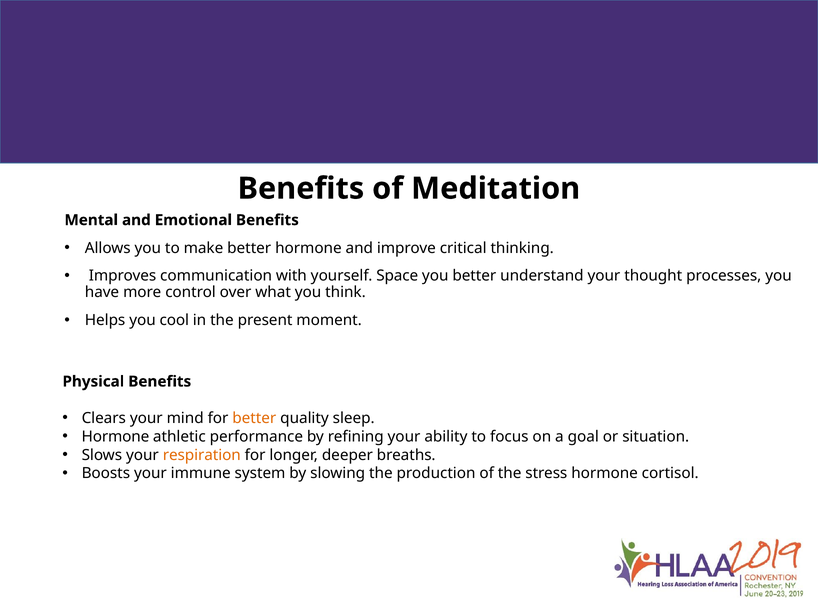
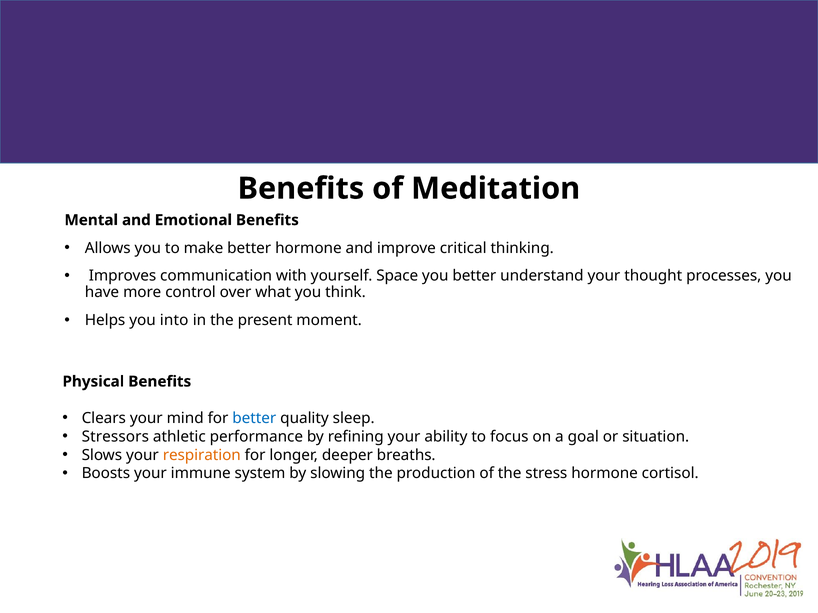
cool: cool -> into (174, 321)
better colour: orange -> blue (254, 419)
Hormone: Hormone -> Stressors (115, 437)
